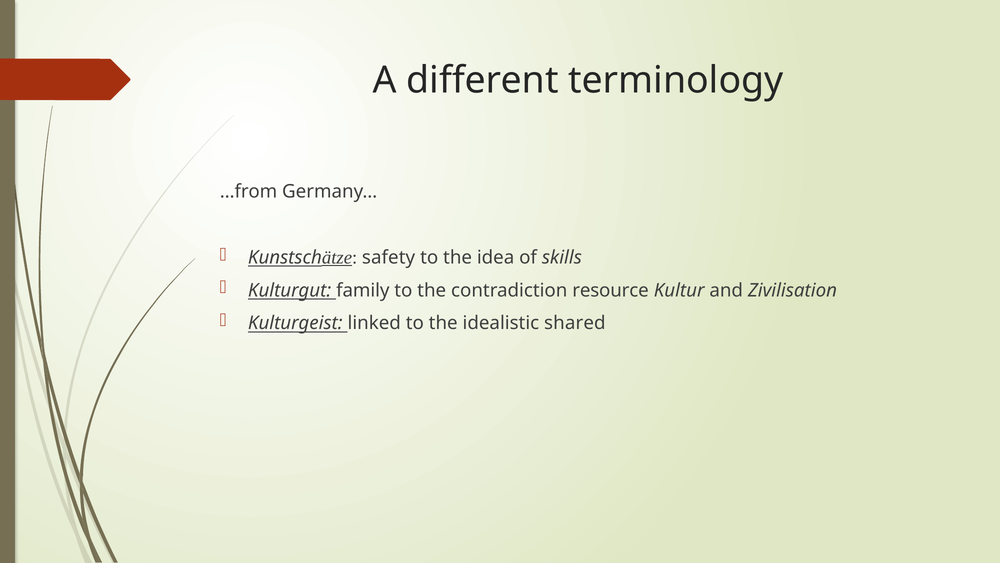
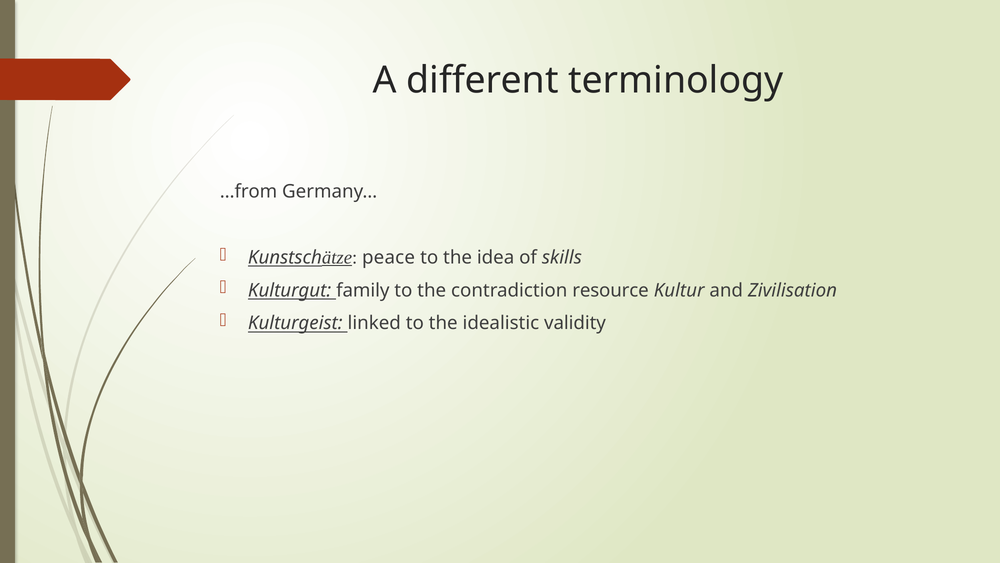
safety: safety -> peace (389, 257)
shared: shared -> validity (575, 323)
